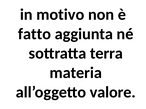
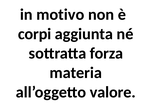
fatto: fatto -> corpi (35, 34)
terra: terra -> forza (106, 54)
